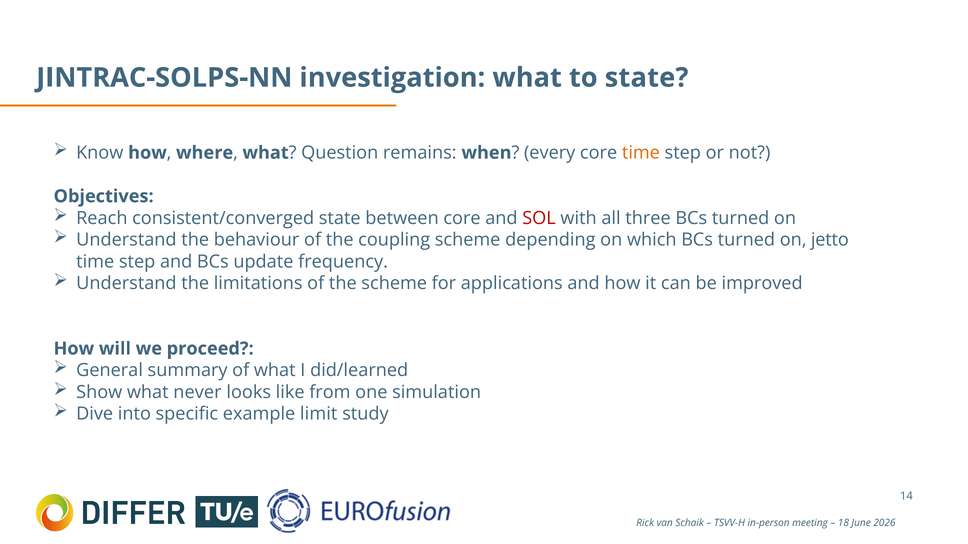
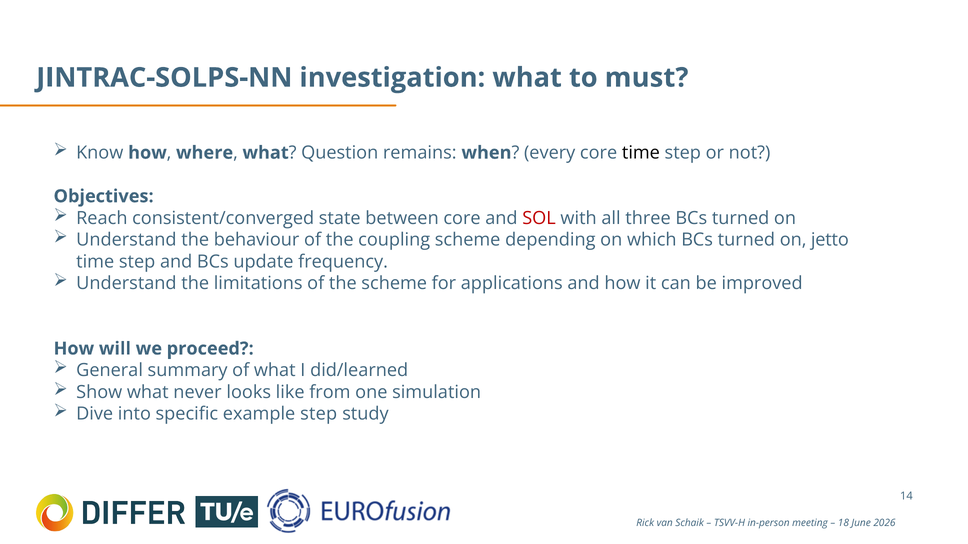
to state: state -> must (647, 78)
time colour: orange -> black (641, 153)
example limit: limit -> step (319, 414)
